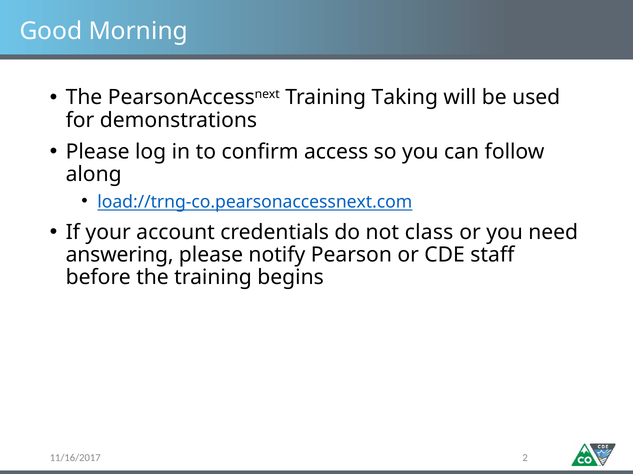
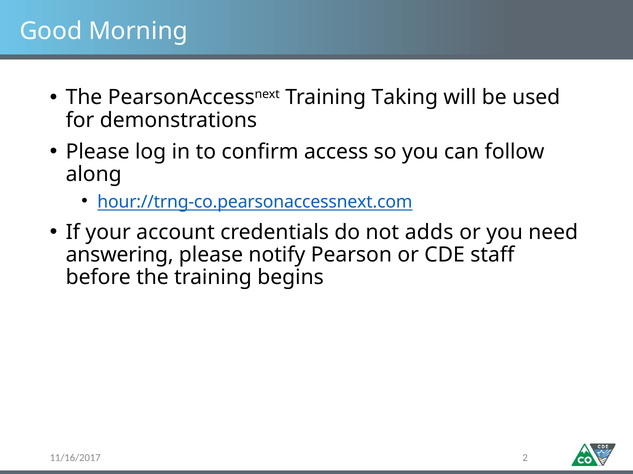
load://trng-co.pearsonaccessnext.com: load://trng-co.pearsonaccessnext.com -> hour://trng-co.pearsonaccessnext.com (255, 202)
class: class -> adds (429, 232)
